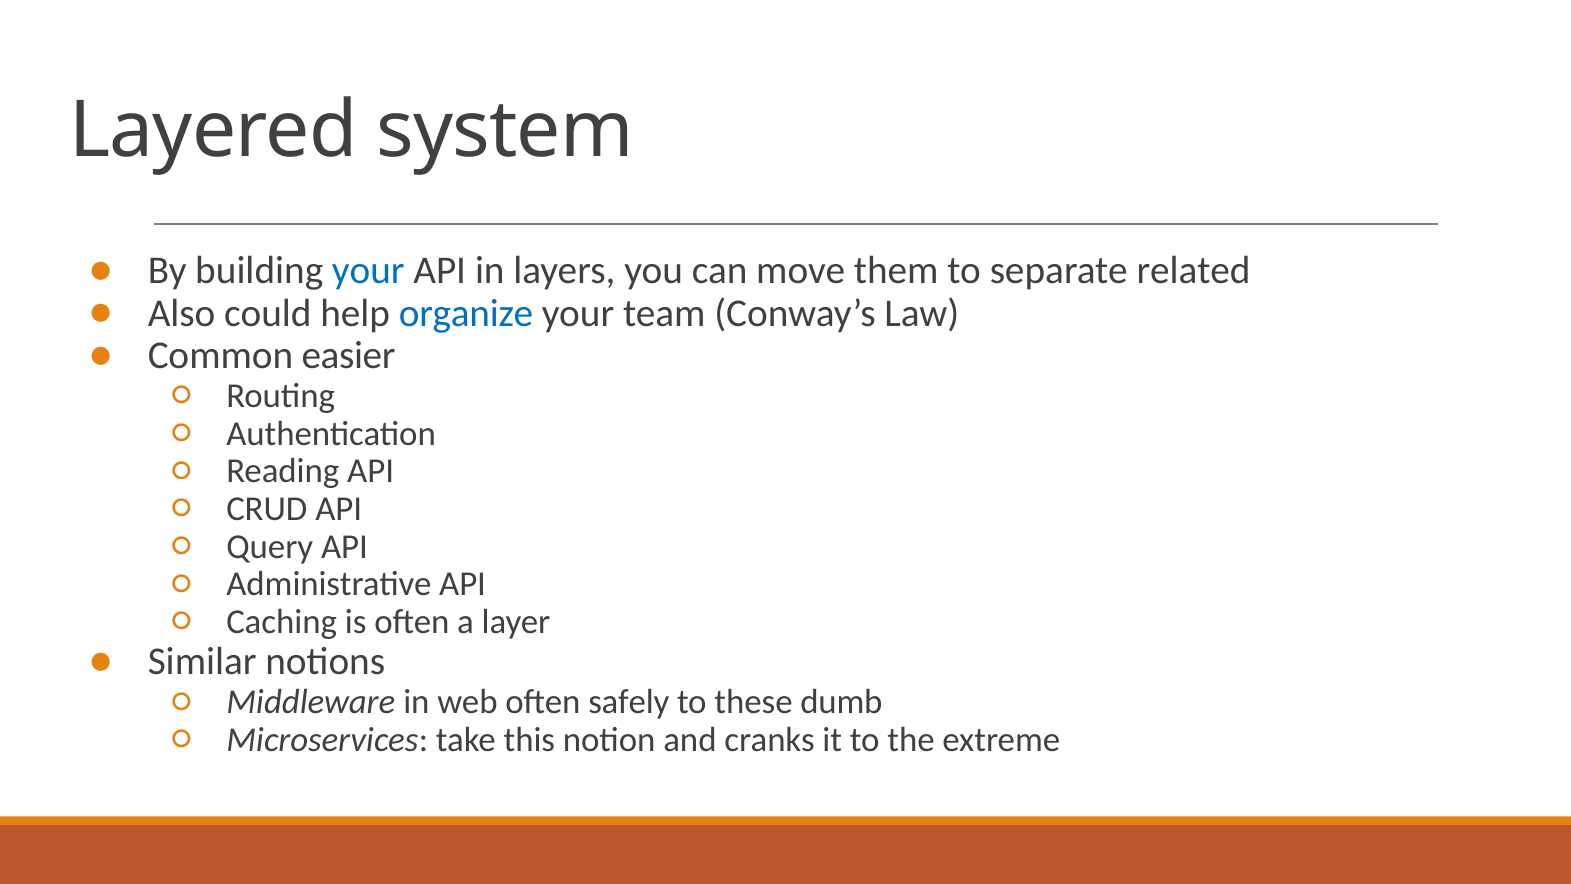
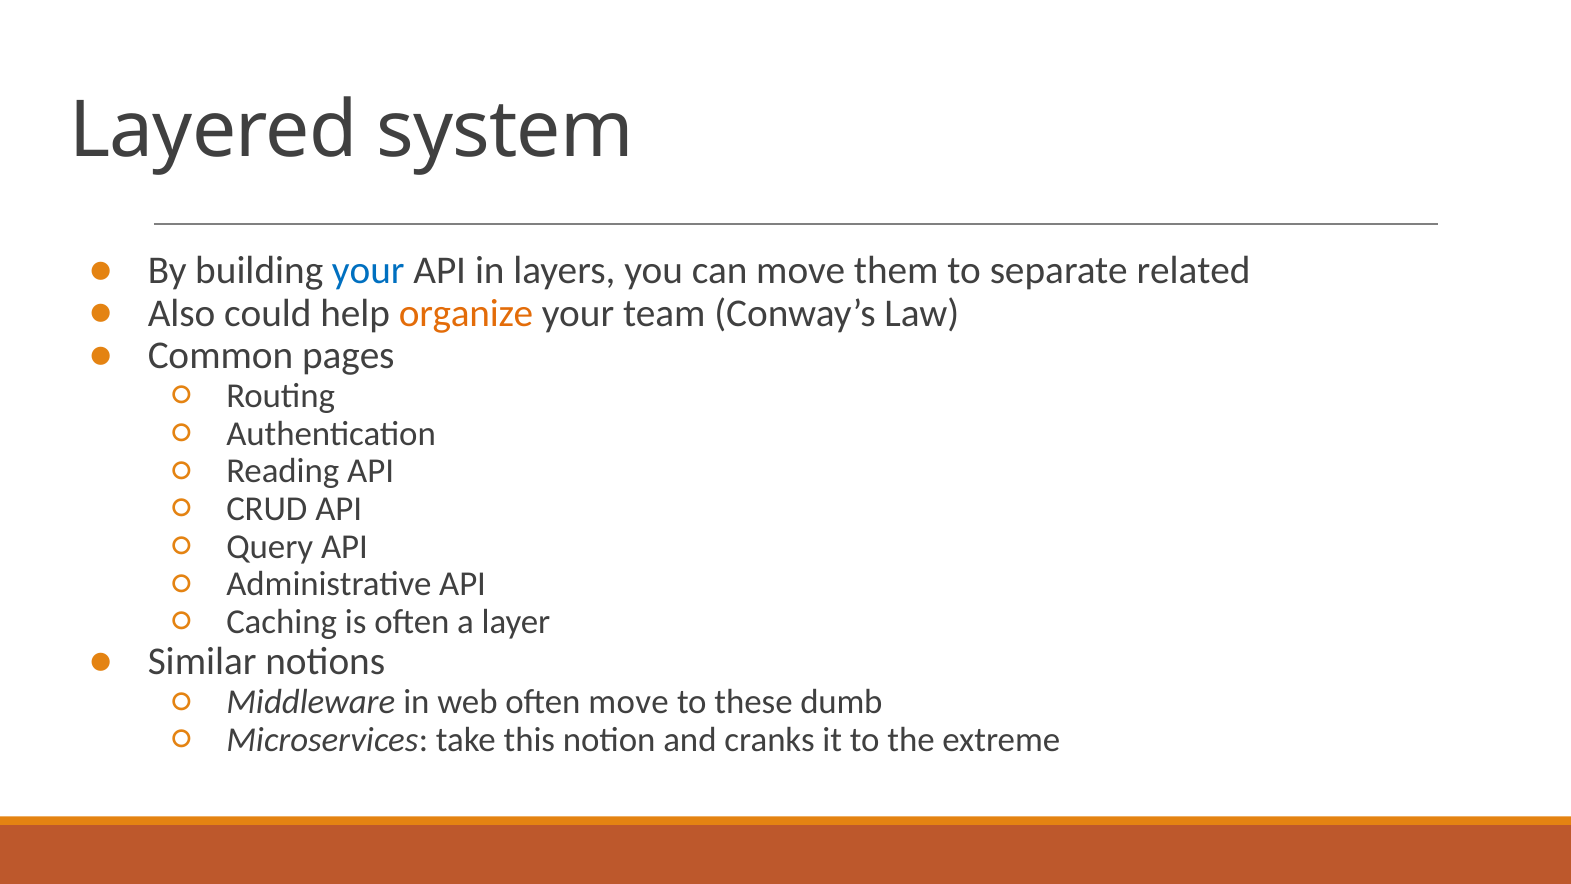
organize colour: blue -> orange (466, 313)
easier: easier -> pages (348, 356)
often safely: safely -> move (629, 702)
